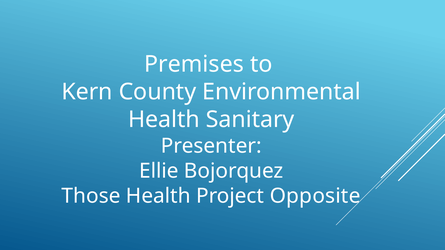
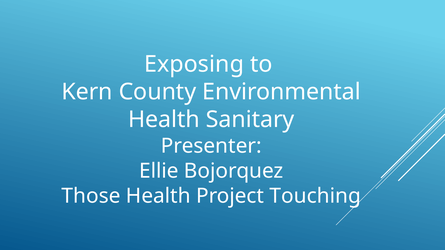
Premises: Premises -> Exposing (194, 64)
Opposite: Opposite -> Touching (315, 196)
